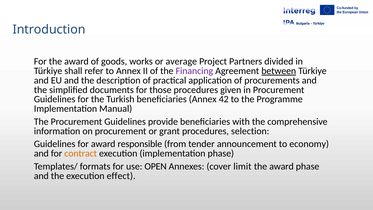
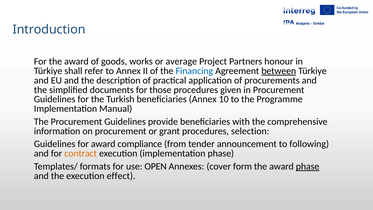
divided: divided -> honour (279, 61)
Financing colour: purple -> blue (194, 71)
42: 42 -> 10 (224, 99)
responsible: responsible -> compliance (140, 144)
economy: economy -> following (309, 144)
limit: limit -> form (243, 166)
phase underline: none -> present (308, 166)
